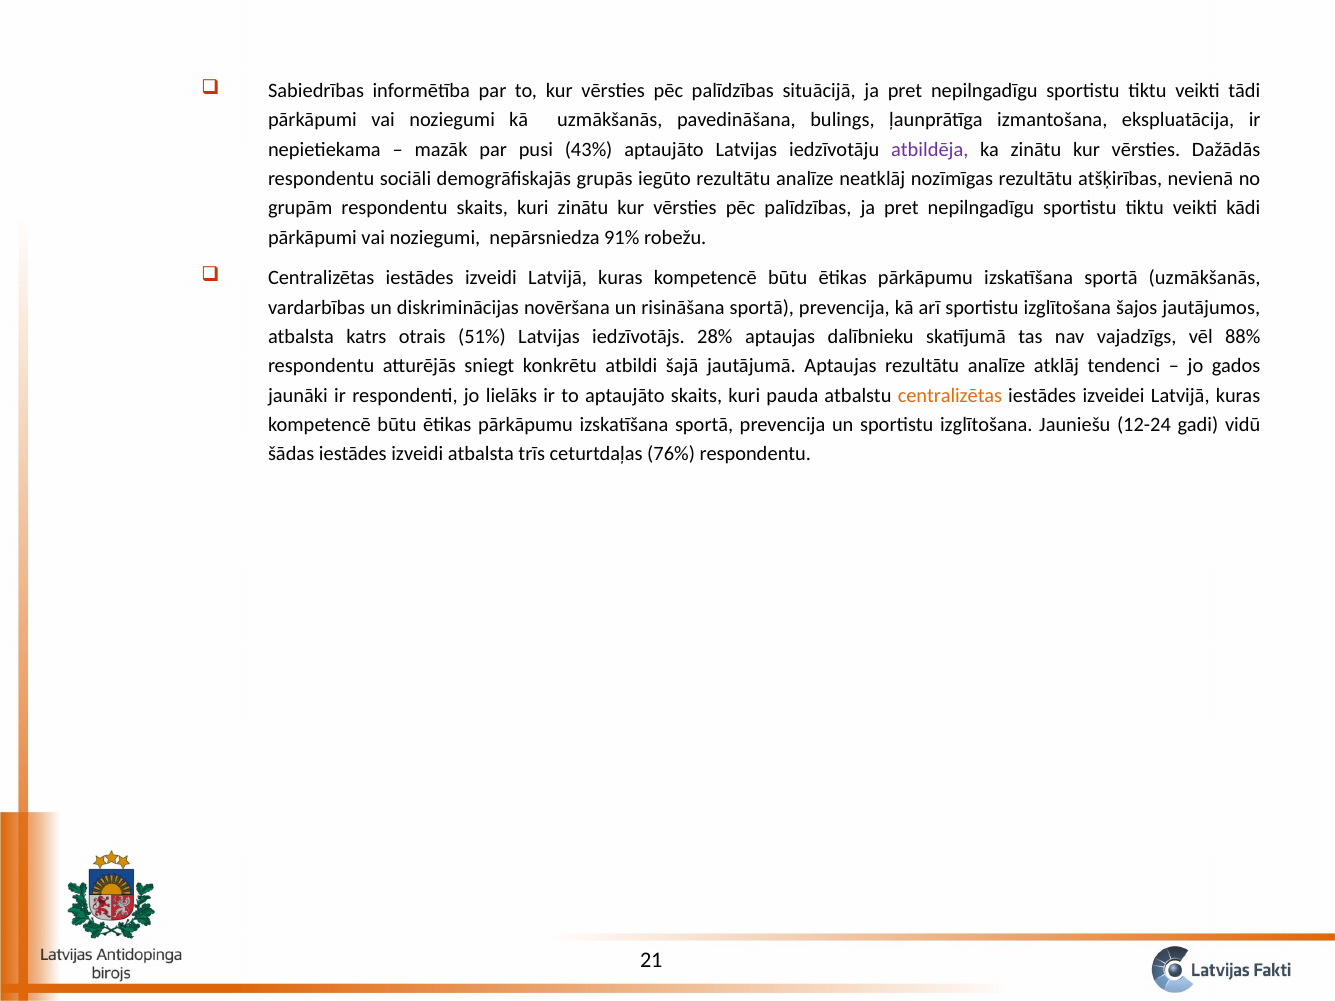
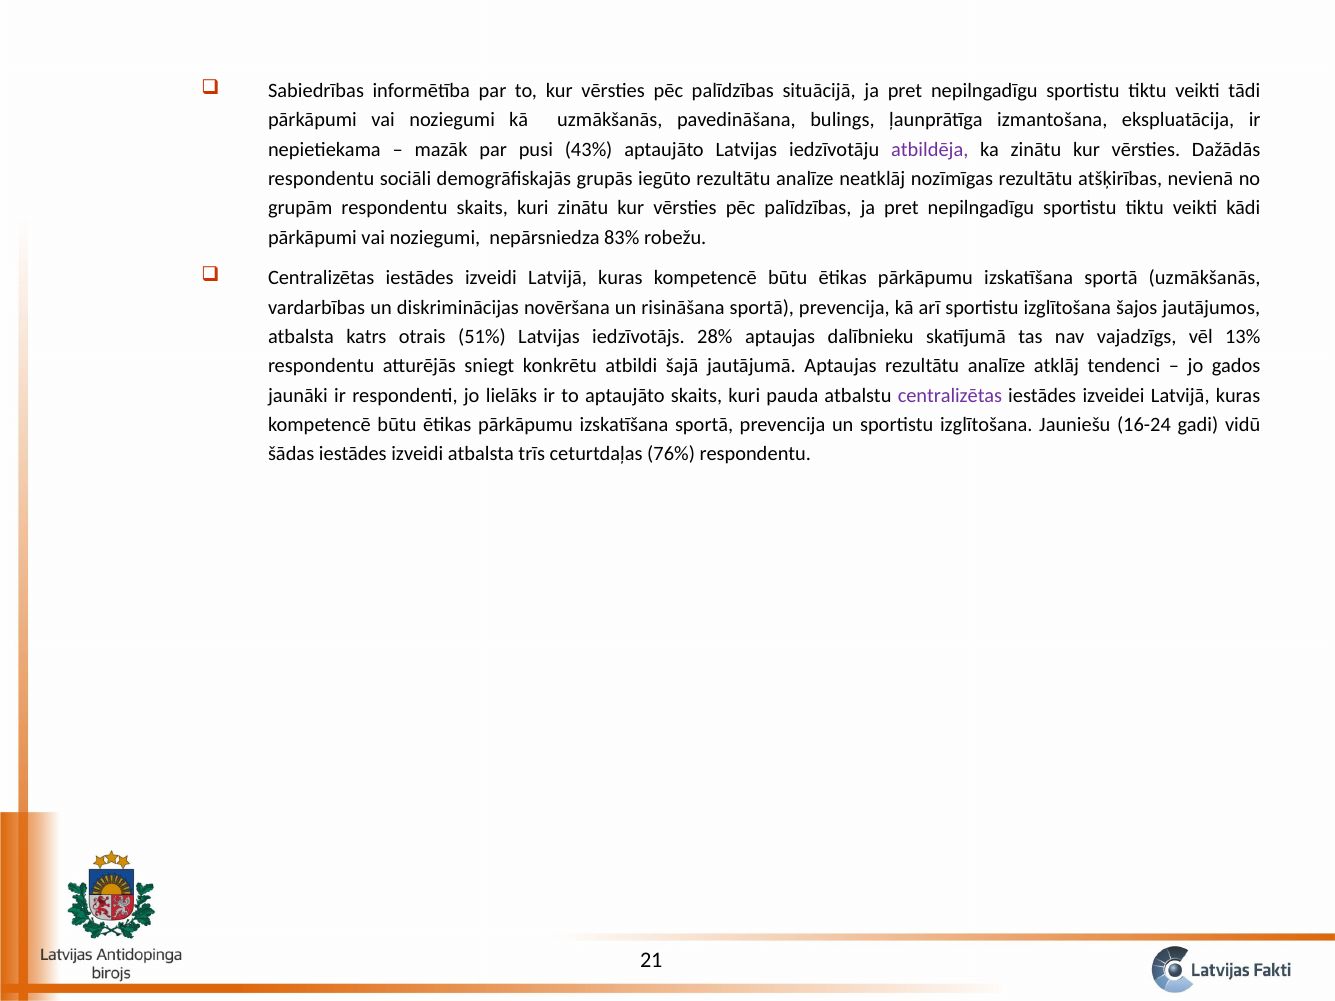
91%: 91% -> 83% (622, 237)
88%: 88% -> 13% (1243, 337)
centralizētas colour: orange -> purple (950, 396)
12-24: 12-24 -> 16-24 (1144, 425)
